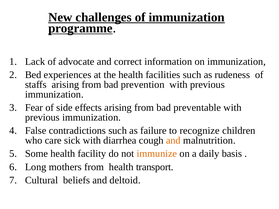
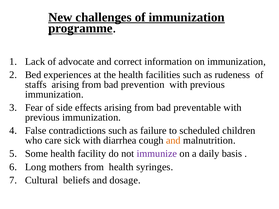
recognize: recognize -> scheduled (200, 131)
immunize colour: orange -> purple (157, 154)
transport: transport -> syringes (155, 167)
deltoid: deltoid -> dosage (125, 180)
